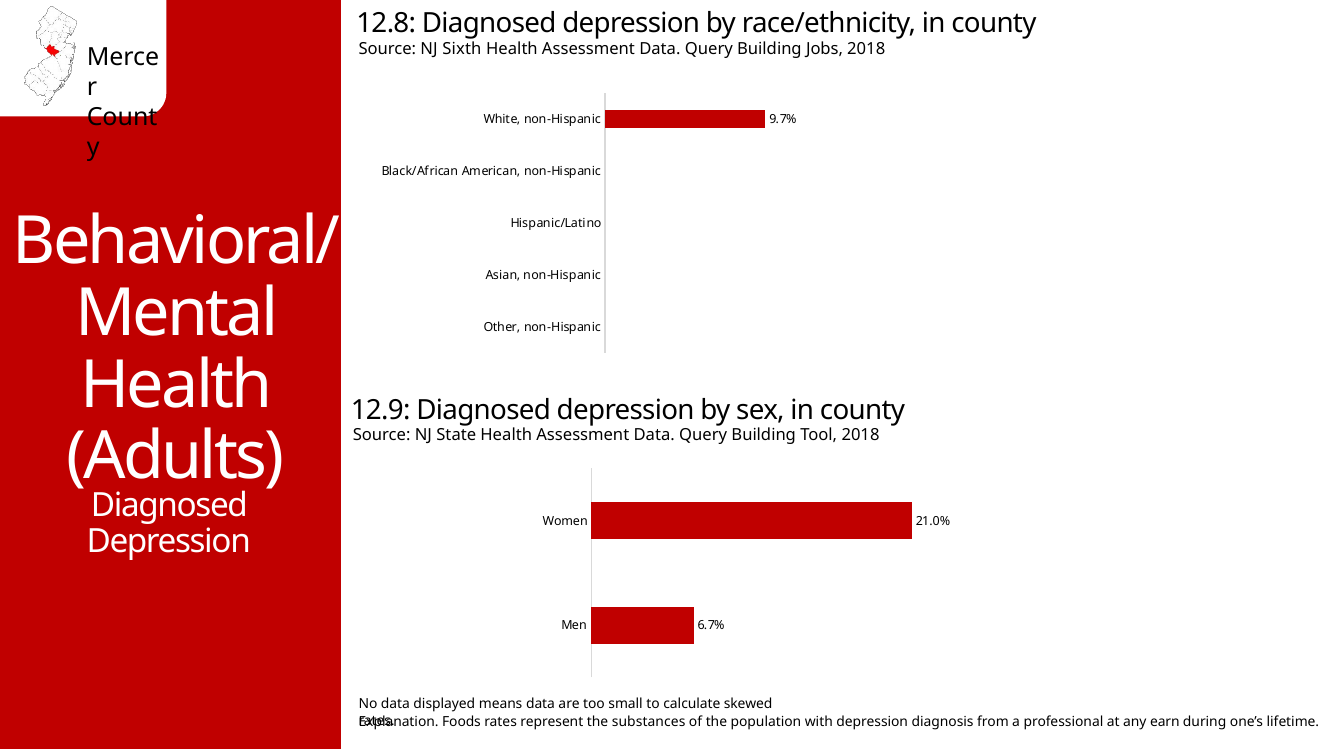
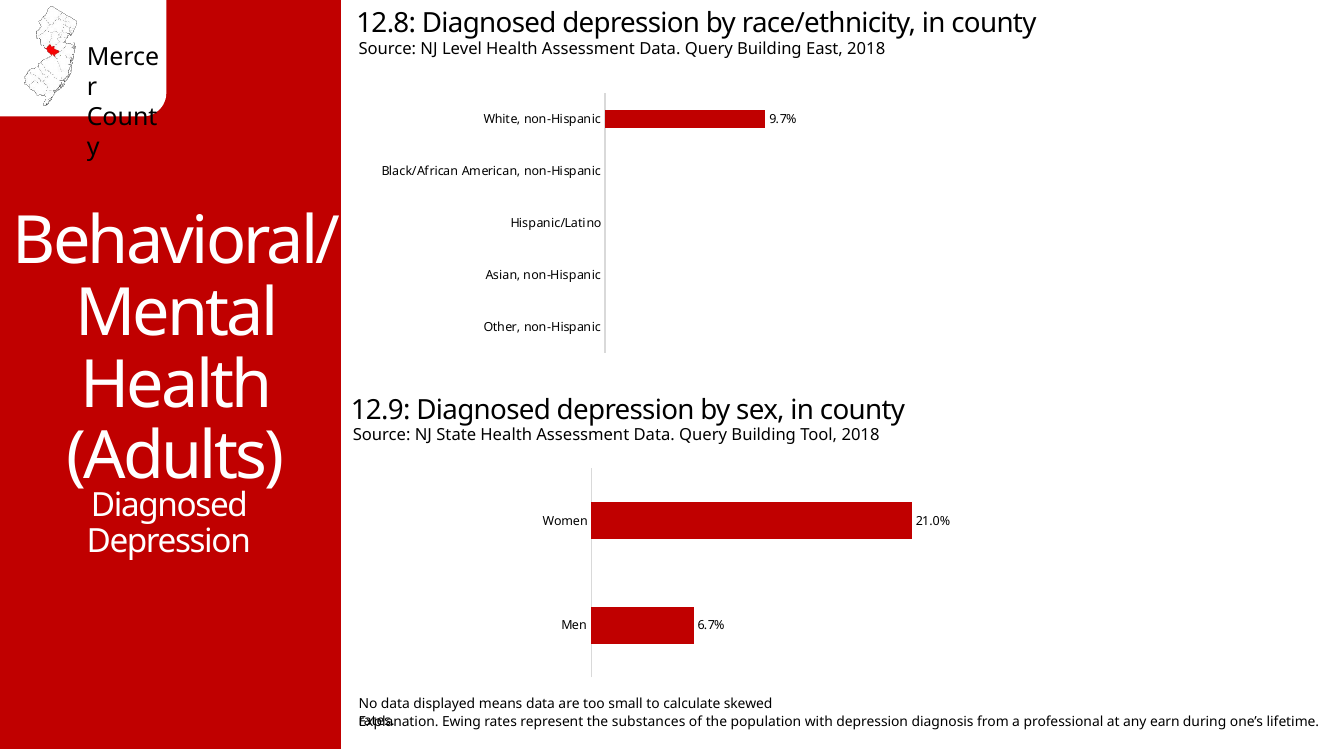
Sixth: Sixth -> Level (462, 49)
Jobs: Jobs -> East (824, 49)
Foods: Foods -> Ewing (461, 722)
